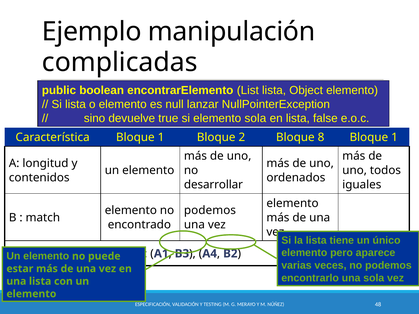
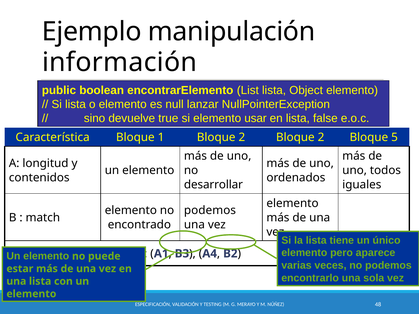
complicadas: complicadas -> información (120, 62)
elemento sola: sola -> usar (256, 118)
2 Bloque 8: 8 -> 2 (321, 138)
1: 1 -> 5 (395, 138)
